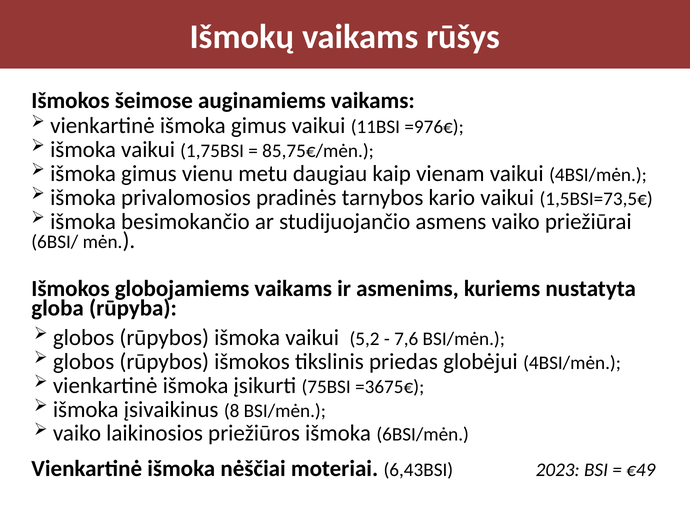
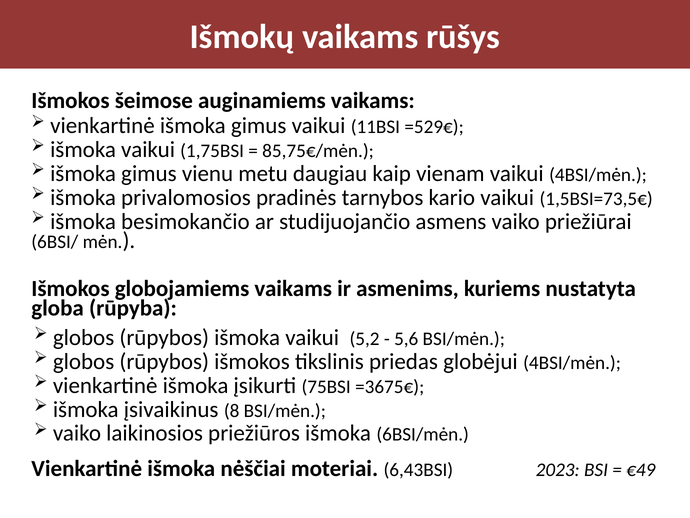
=976€: =976€ -> =529€ (434, 127)
7,6: 7,6 -> 5,6 (406, 339)
